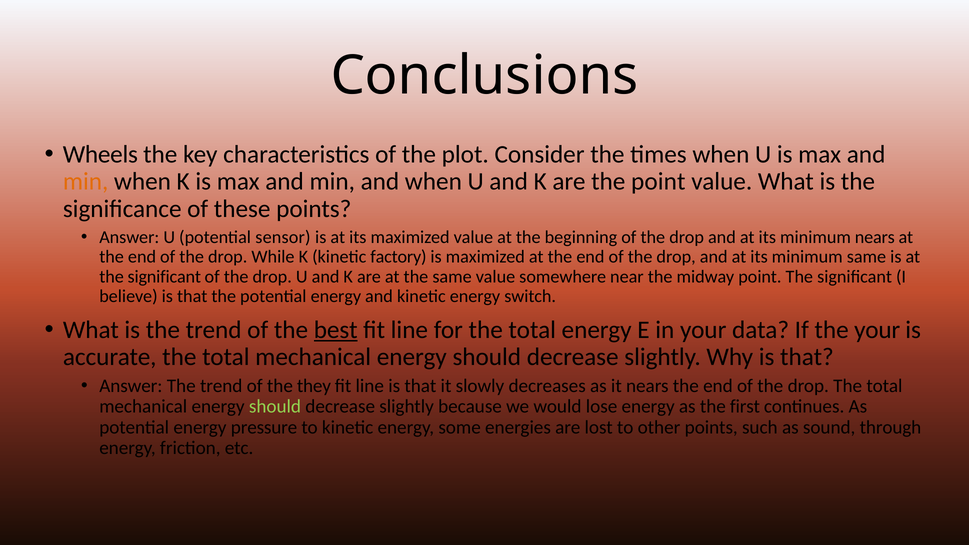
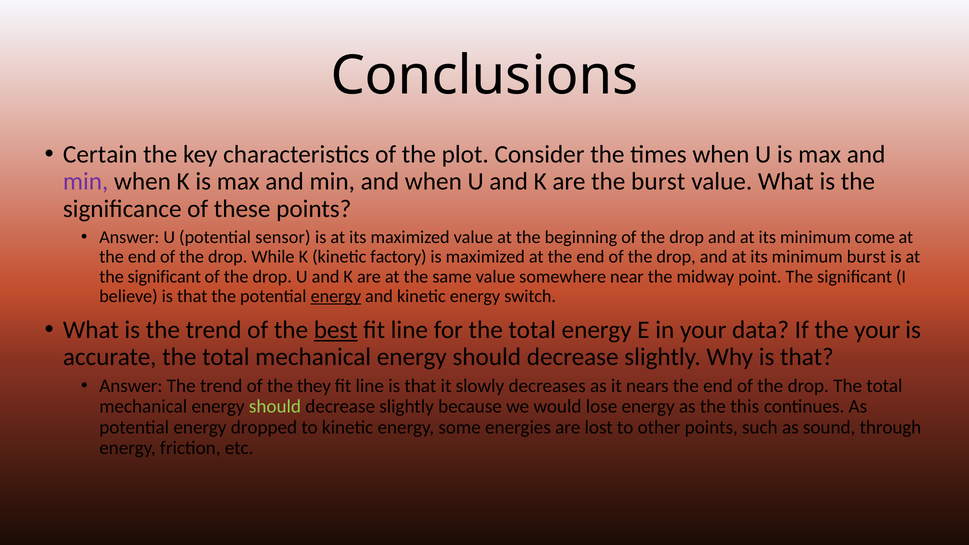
Wheels: Wheels -> Certain (100, 154)
min colour: orange -> purple (86, 182)
the point: point -> burst (658, 182)
minimum nears: nears -> come (875, 237)
minimum same: same -> burst (866, 257)
energy underline: none -> present (336, 296)
first: first -> this (745, 407)
pressure: pressure -> dropped (264, 427)
